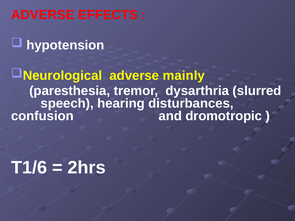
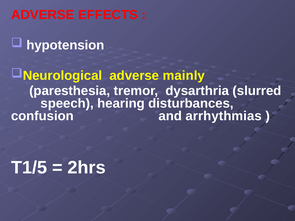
dromotropic: dromotropic -> arrhythmias (224, 116)
T1/6: T1/6 -> T1/5 (29, 168)
